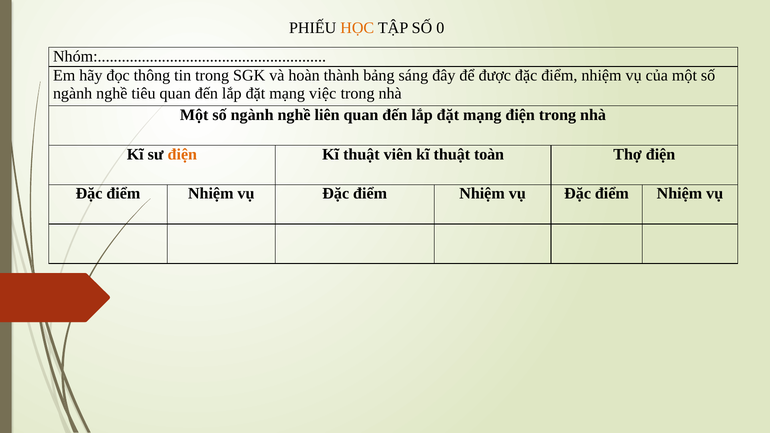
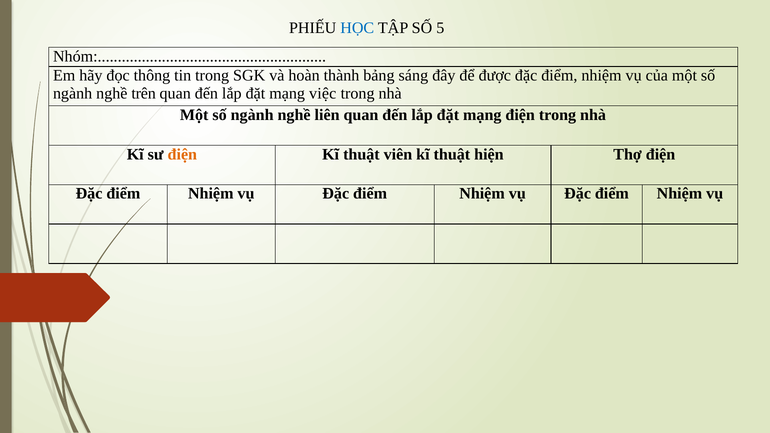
HỌC colour: orange -> blue (357, 28)
0: 0 -> 5 (440, 28)
tiêu: tiêu -> trên (144, 93)
toàn: toàn -> hiện (489, 154)
